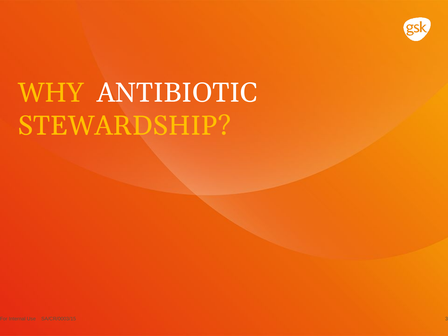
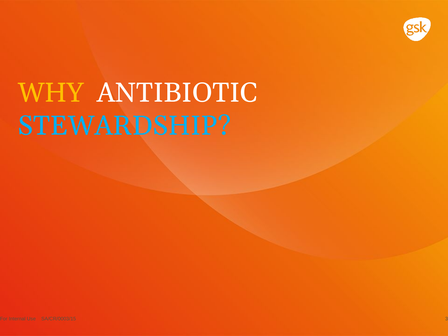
STEWARDSHIP colour: yellow -> light blue (124, 126)
